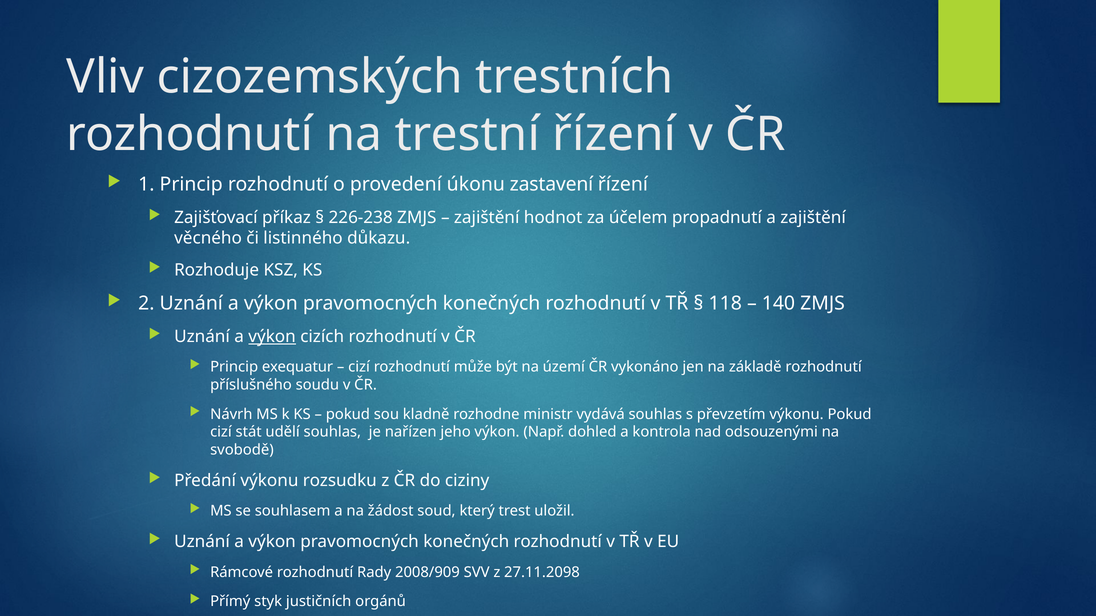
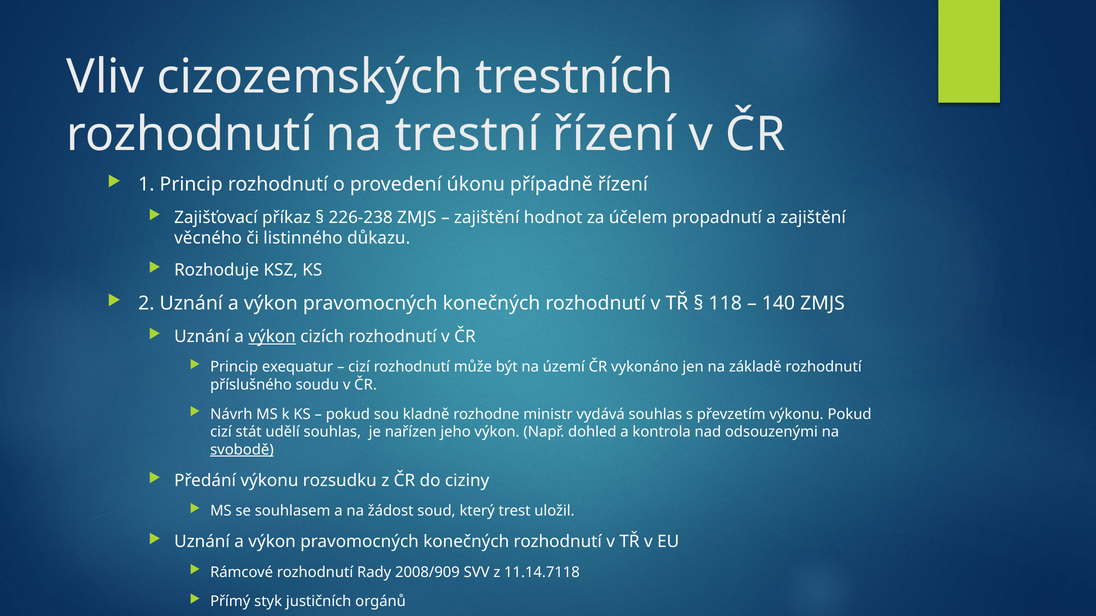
zastavení: zastavení -> případně (551, 184)
svobodě underline: none -> present (242, 450)
27.11.2098: 27.11.2098 -> 11.14.7118 (542, 573)
